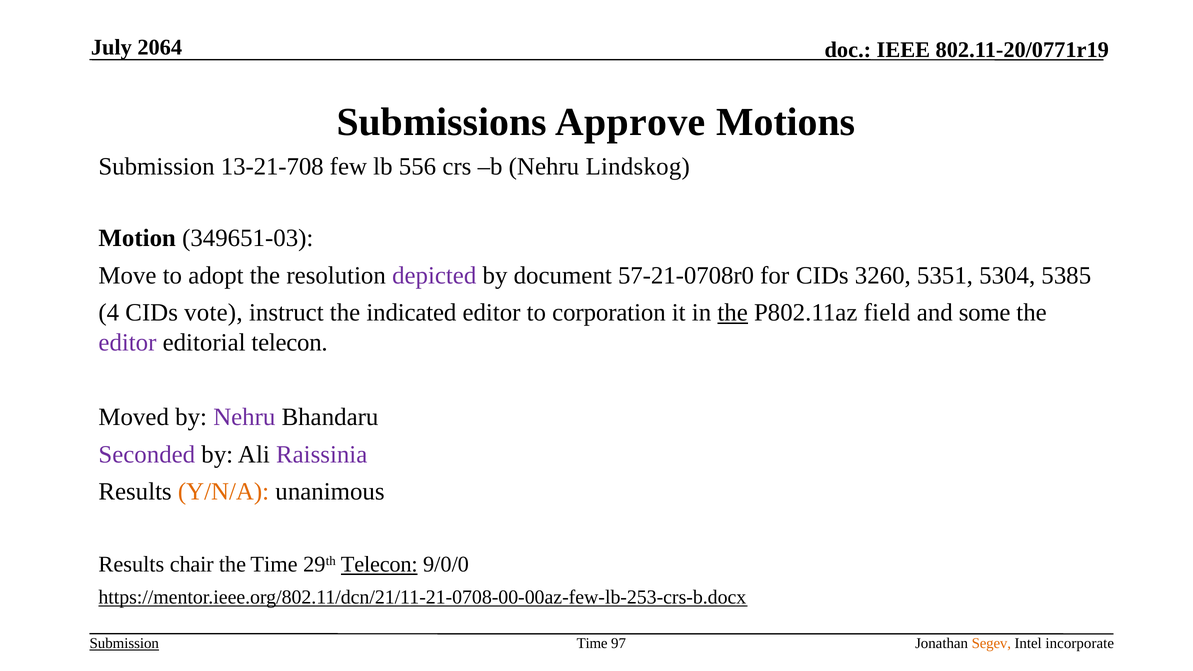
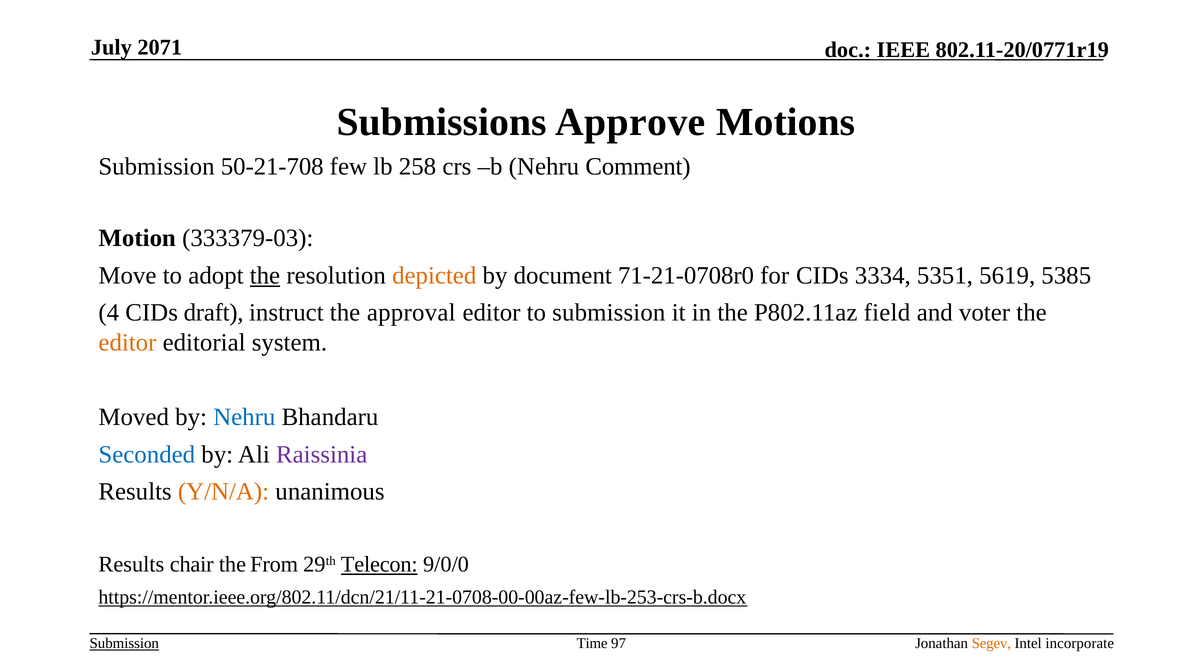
2064: 2064 -> 2071 (160, 47)
13-21-708: 13-21-708 -> 50-21-708 (272, 166)
556: 556 -> 258 (418, 166)
Lindskog: Lindskog -> Comment (638, 166)
349651-03: 349651-03 -> 333379-03 (248, 238)
the underline: none -> present (265, 275)
depicted colour: purple -> orange (434, 275)
57-21-0708r0: 57-21-0708r0 -> 71-21-0708r0 (686, 275)
3260: 3260 -> 3334 (883, 275)
5304: 5304 -> 5619 (1007, 275)
vote: vote -> draft (214, 313)
indicated: indicated -> approval (411, 313)
to corporation: corporation -> submission (609, 313)
the underline: present -> none (733, 313)
some: some -> voter (985, 313)
editor colour: purple -> orange (127, 343)
editorial telecon: telecon -> system (289, 343)
Nehru colour: purple -> blue (244, 417)
Seconded colour: purple -> blue (147, 454)
the Time: Time -> From (274, 565)
